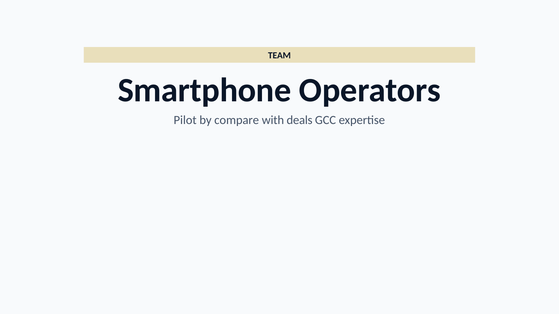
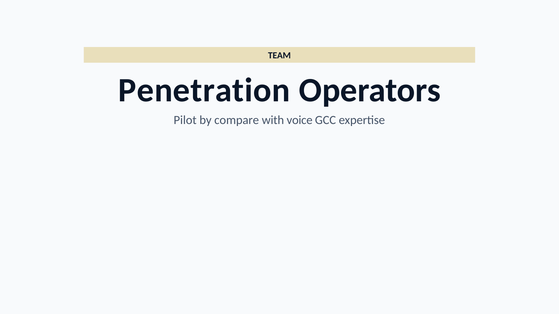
Smartphone: Smartphone -> Penetration (204, 90)
deals: deals -> voice (300, 120)
